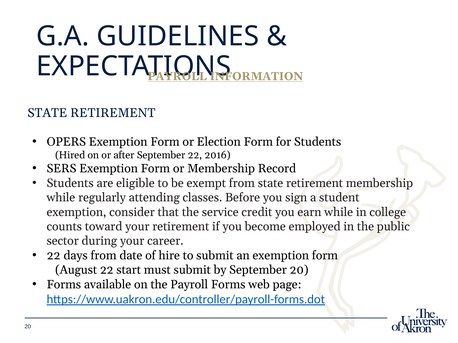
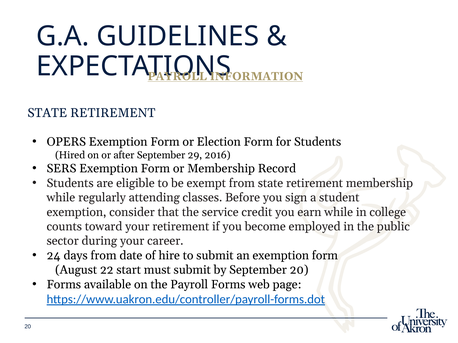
September 22: 22 -> 29 (195, 155)
22: 22 -> 24 (54, 256)
